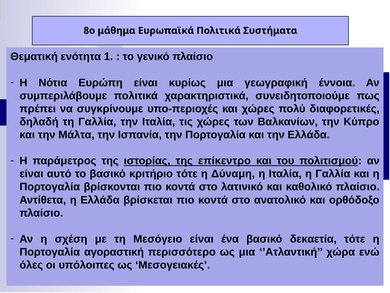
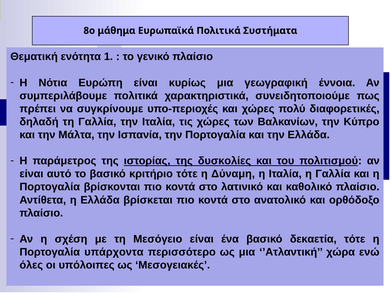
επίκεντρο: επίκεντρο -> δυσκολίες (224, 161)
αγοραστική: αγοραστική -> υπάρχοντα (114, 252)
